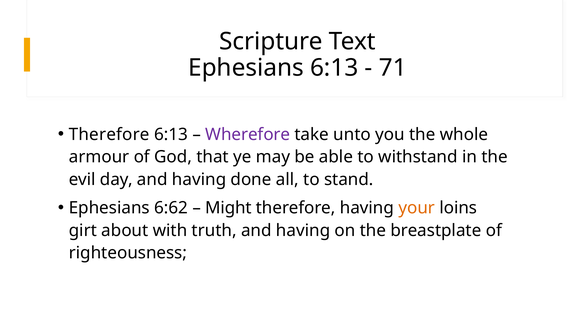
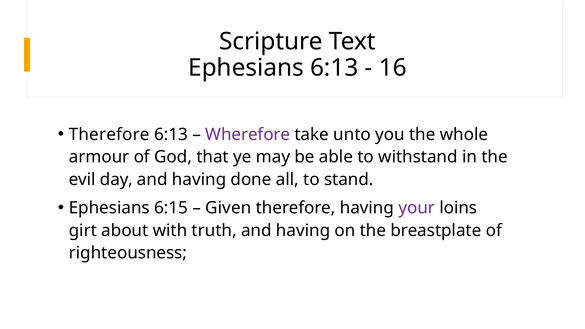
71: 71 -> 16 (393, 68)
6:62: 6:62 -> 6:15 (171, 208)
Might: Might -> Given (228, 208)
your colour: orange -> purple (417, 208)
